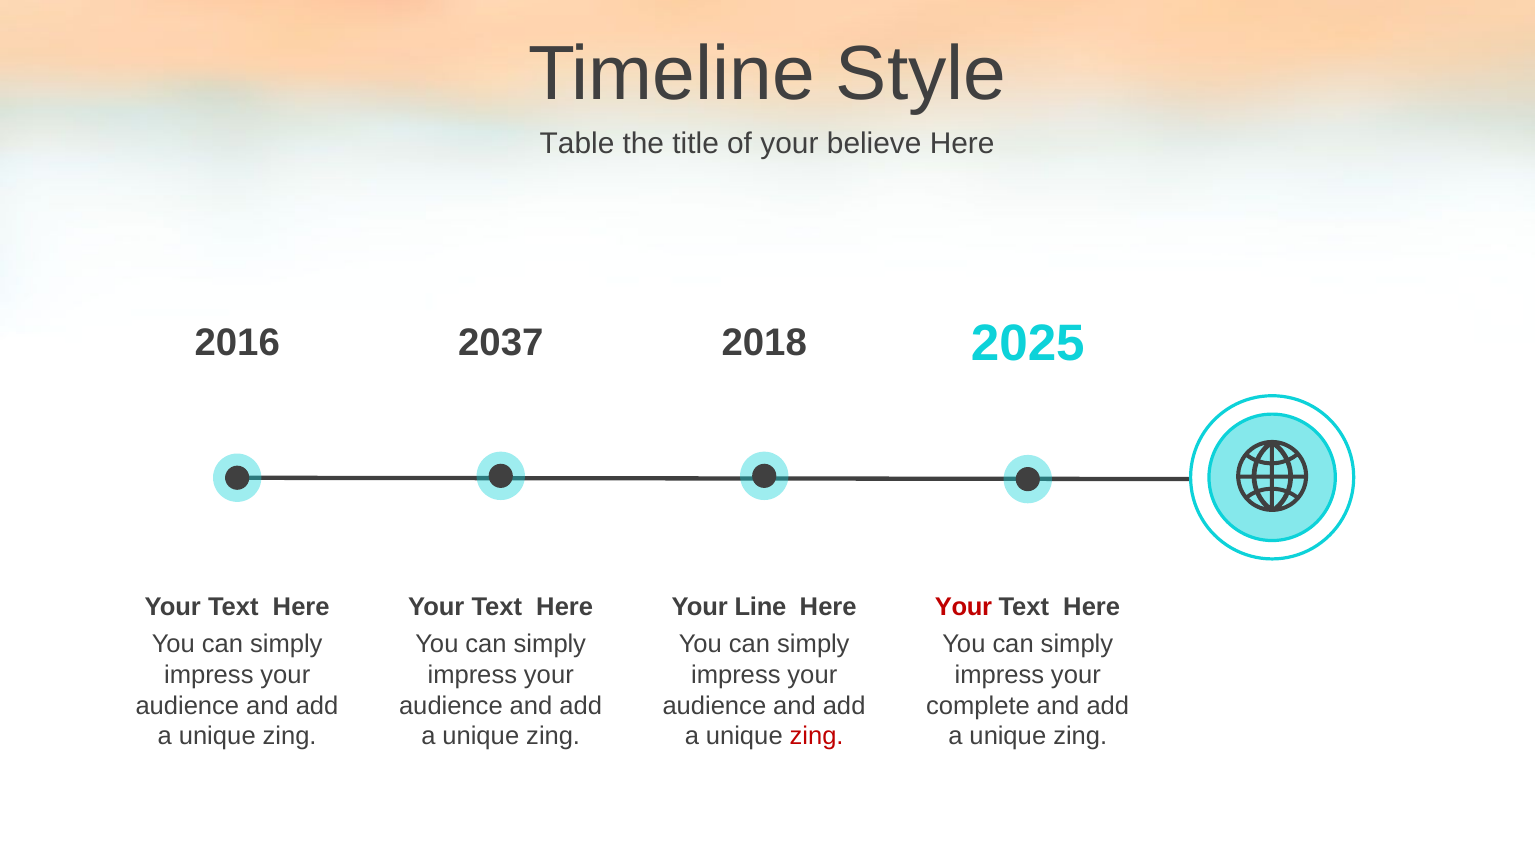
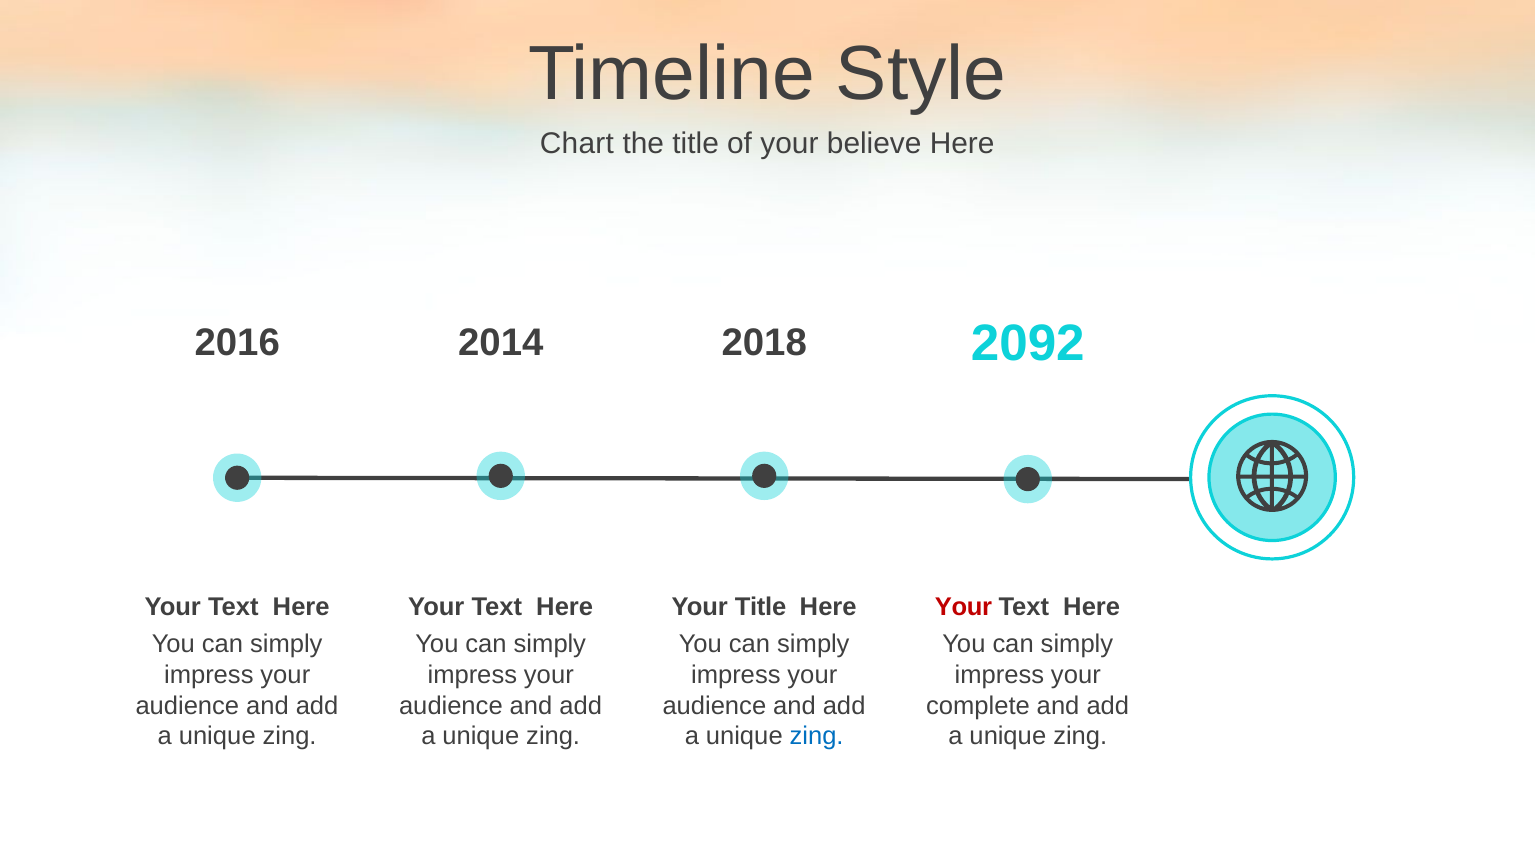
Table: Table -> Chart (577, 144)
2025: 2025 -> 2092 (1028, 343)
2037: 2037 -> 2014 (501, 342)
Your Line: Line -> Title (760, 607)
zing colour: red -> blue (817, 736)
